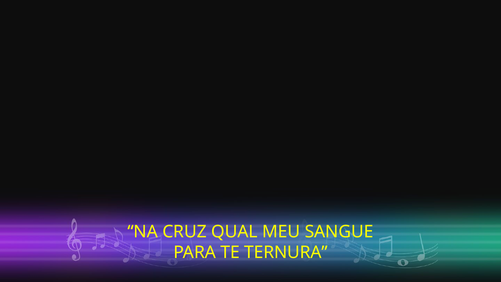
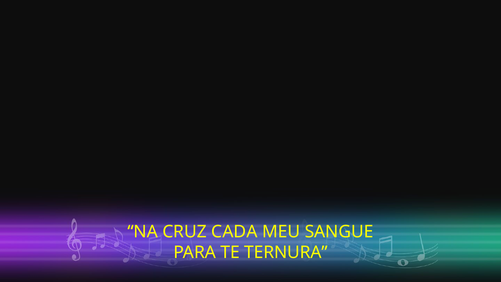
QUAL: QUAL -> CADA (234, 232)
